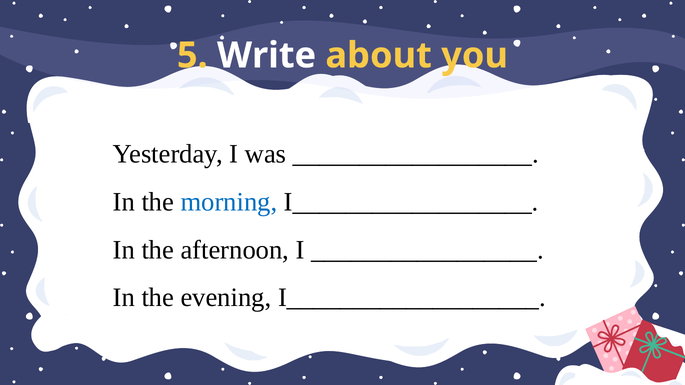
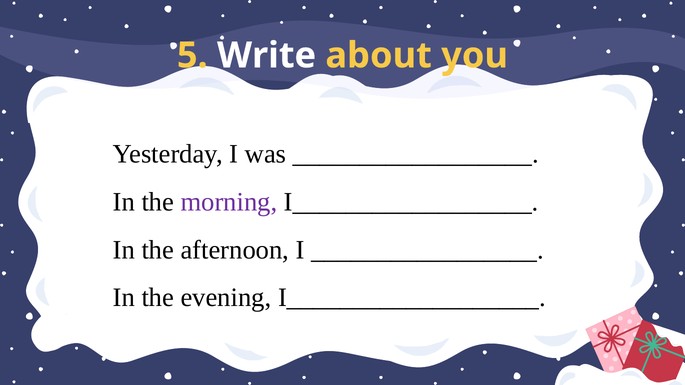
morning colour: blue -> purple (229, 202)
